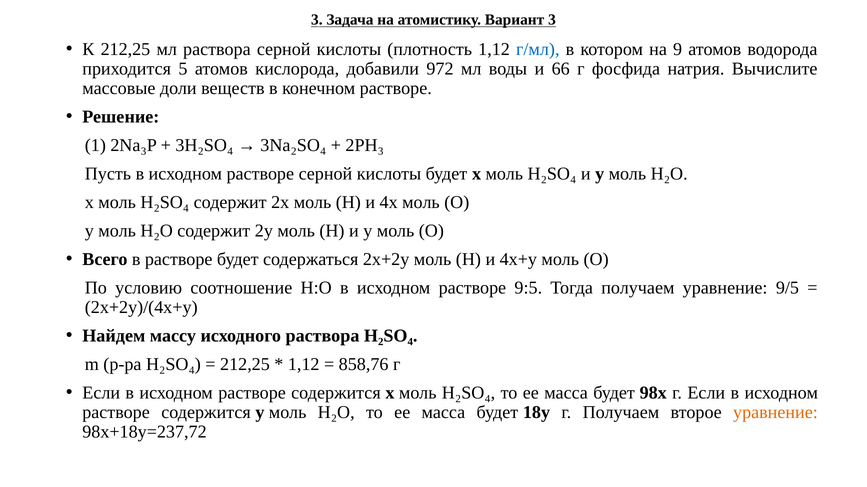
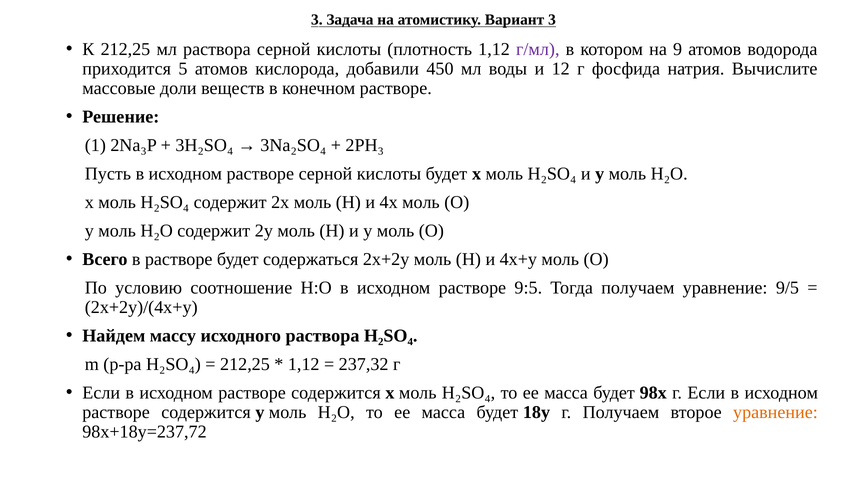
г/мл colour: blue -> purple (538, 49)
972: 972 -> 450 (440, 69)
66: 66 -> 12 (561, 69)
858,76: 858,76 -> 237,32 (364, 365)
